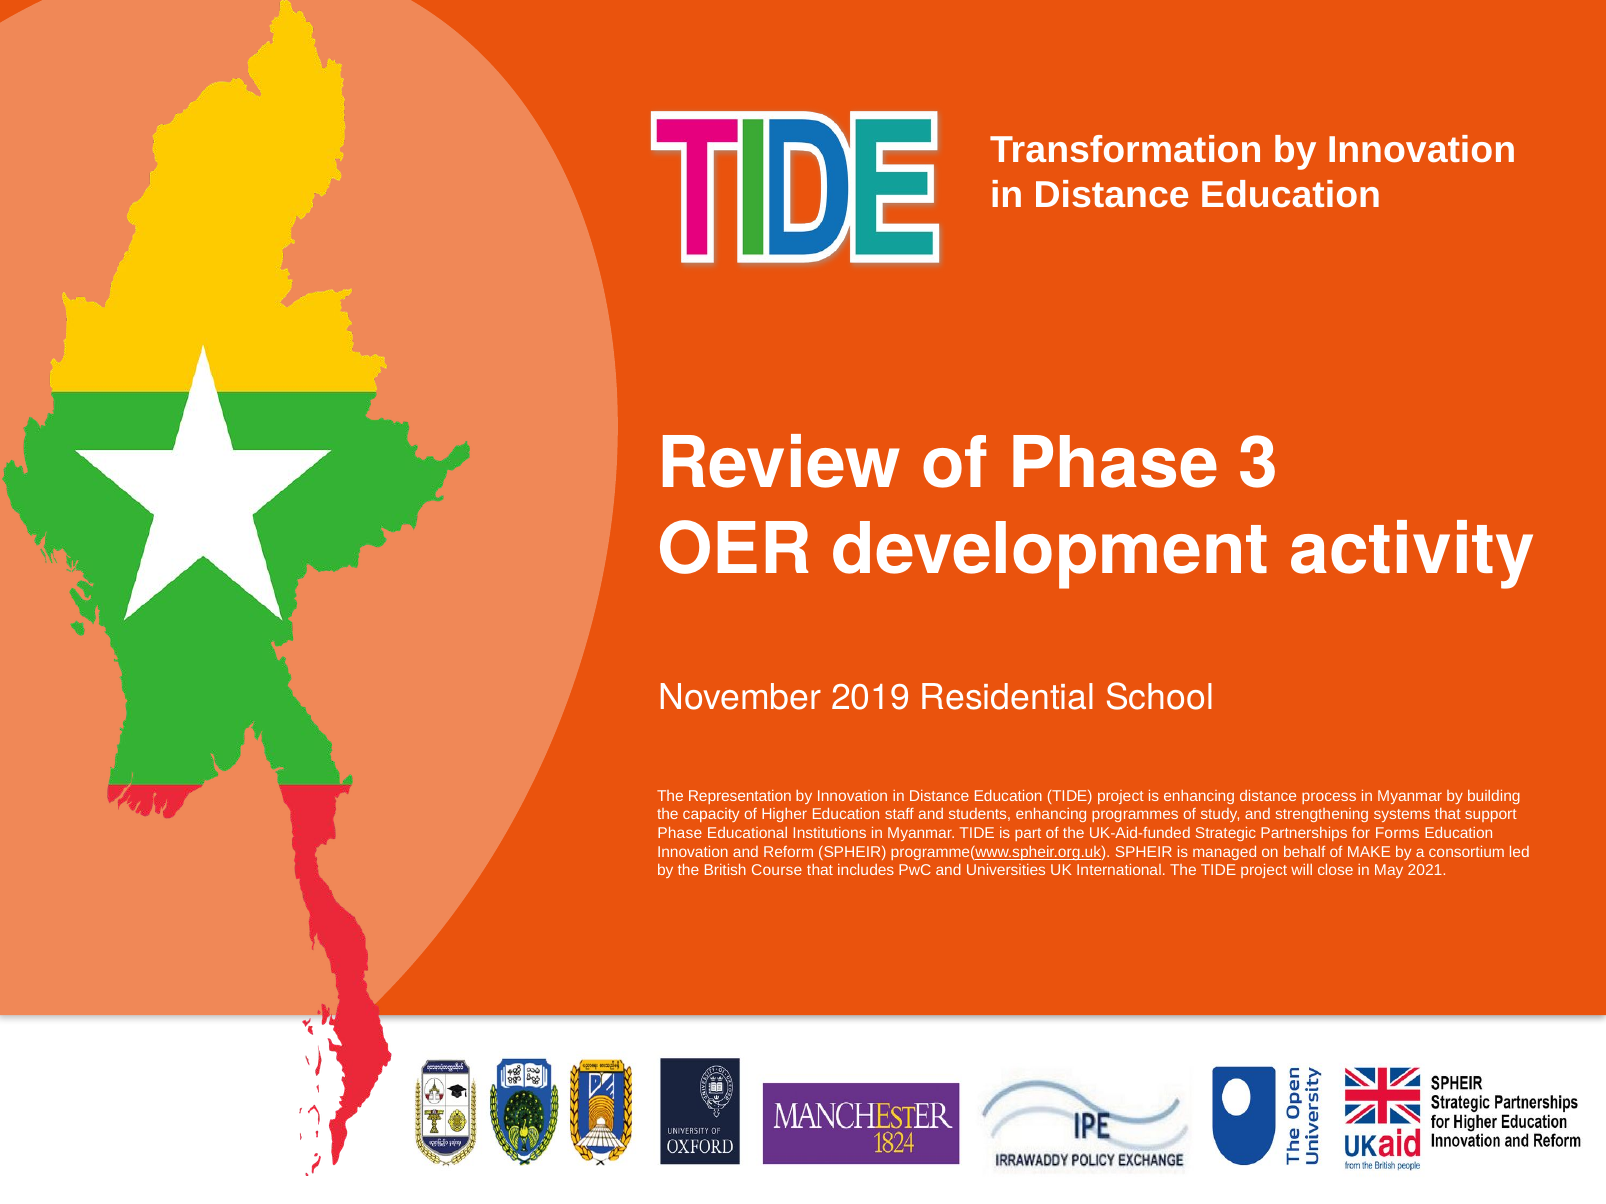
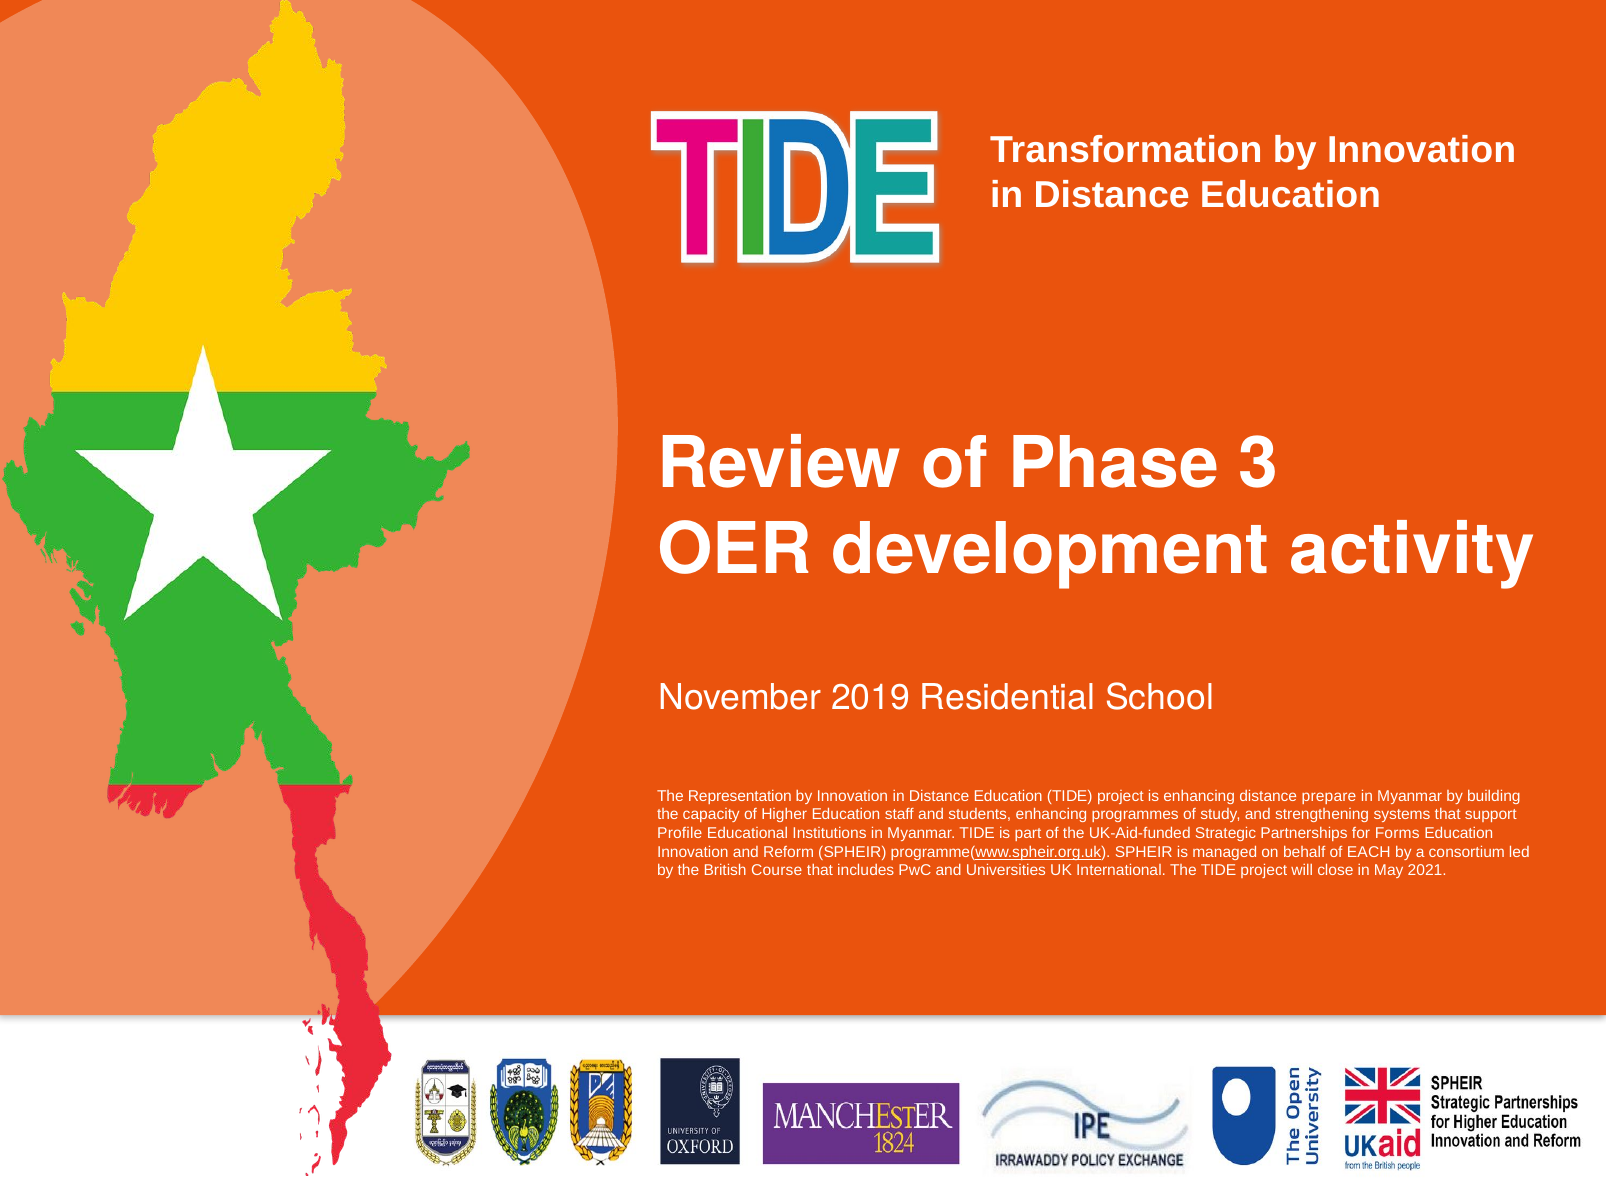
process: process -> prepare (1329, 796)
Phase: Phase -> Profile (680, 834)
MAKE: MAKE -> EACH (1369, 852)
